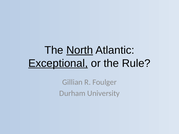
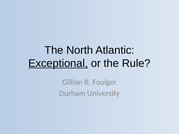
North underline: present -> none (80, 50)
